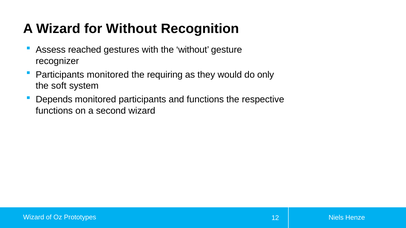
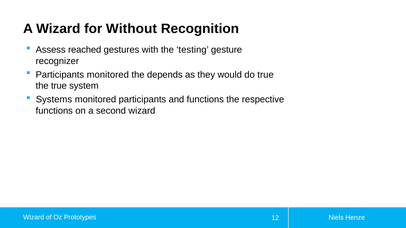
the without: without -> testing (193, 50)
requiring: requiring -> depends (165, 75)
do only: only -> true (266, 75)
the soft: soft -> true (59, 86)
Depends: Depends -> Systems (54, 100)
